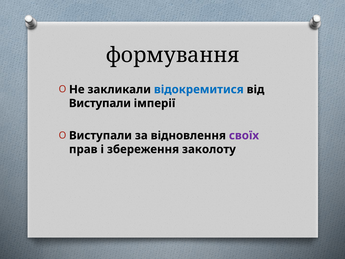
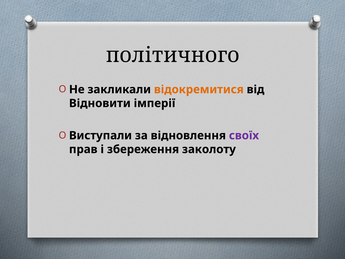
формування: формування -> політичного (173, 55)
відокремитися colour: blue -> orange (199, 89)
Виступали: Виступали -> Відновити (100, 103)
